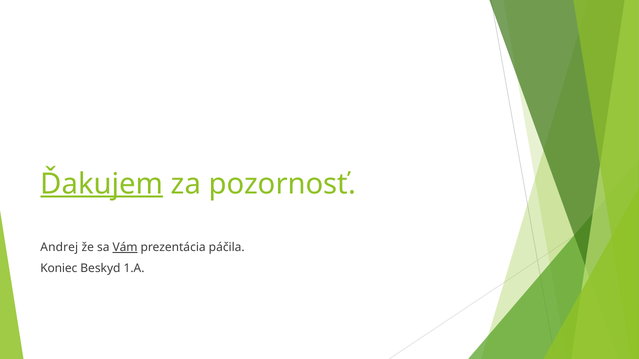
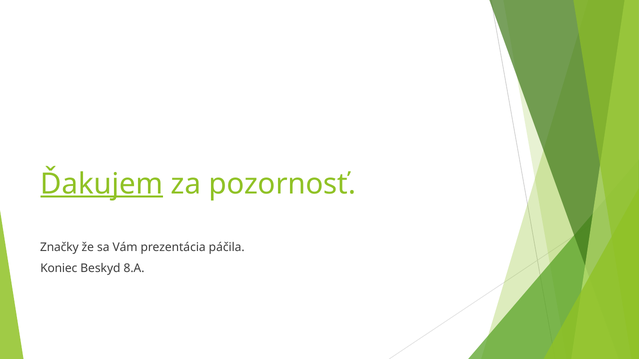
Andrej: Andrej -> Značky (59, 248)
Vám underline: present -> none (125, 248)
1.A: 1.A -> 8.A (134, 269)
